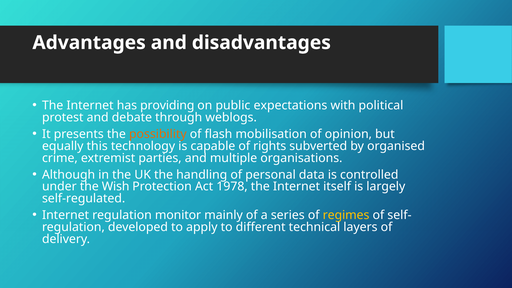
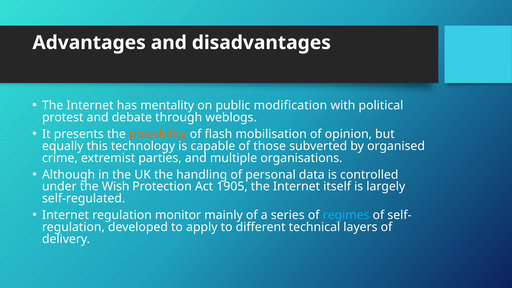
providing: providing -> mentality (167, 106)
expectations: expectations -> modification (290, 106)
rights: rights -> those (270, 146)
1978: 1978 -> 1905 (232, 187)
regimes colour: yellow -> light blue (346, 215)
